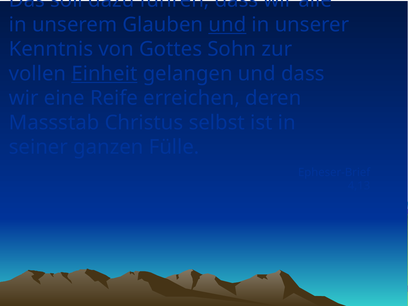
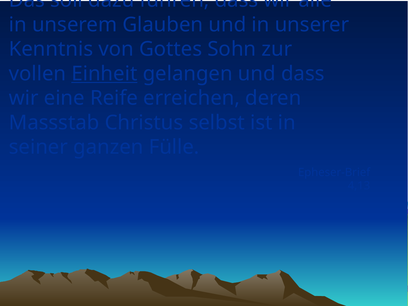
und underline: present -> none (227, 25)
